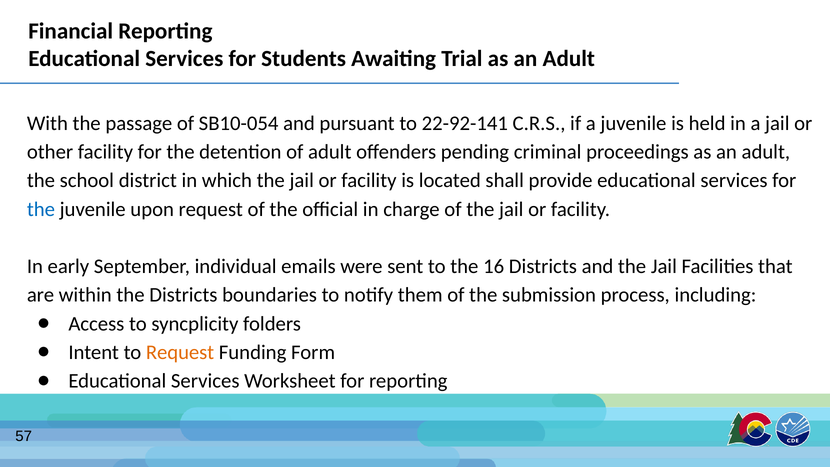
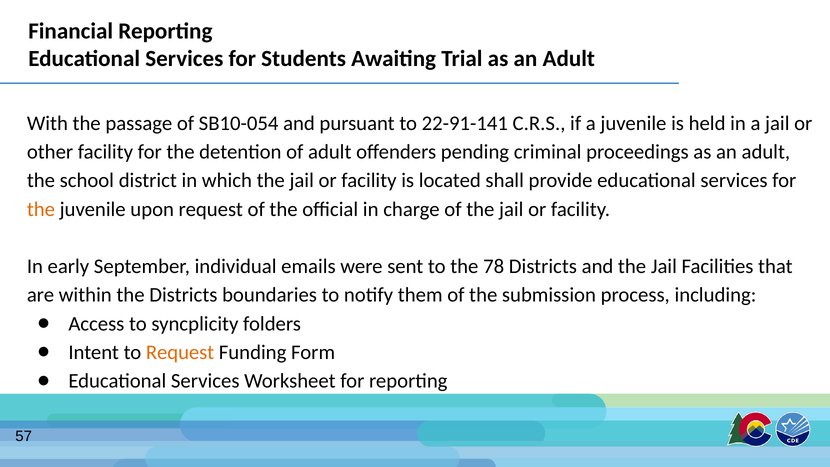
22-92-141: 22-92-141 -> 22-91-141 (465, 123)
the colour: blue -> orange (41, 209)
16: 16 -> 78 (494, 266)
